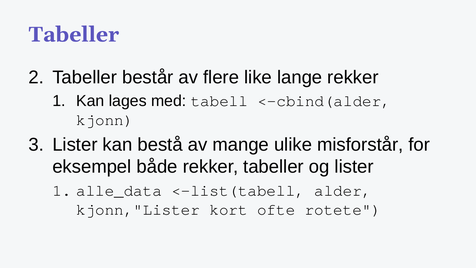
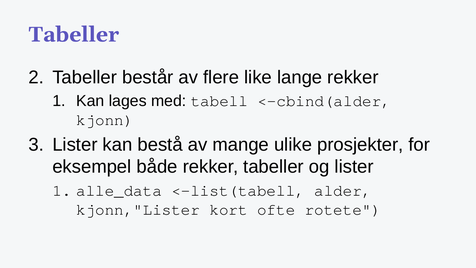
misforstår: misforstår -> prosjekter (360, 144)
